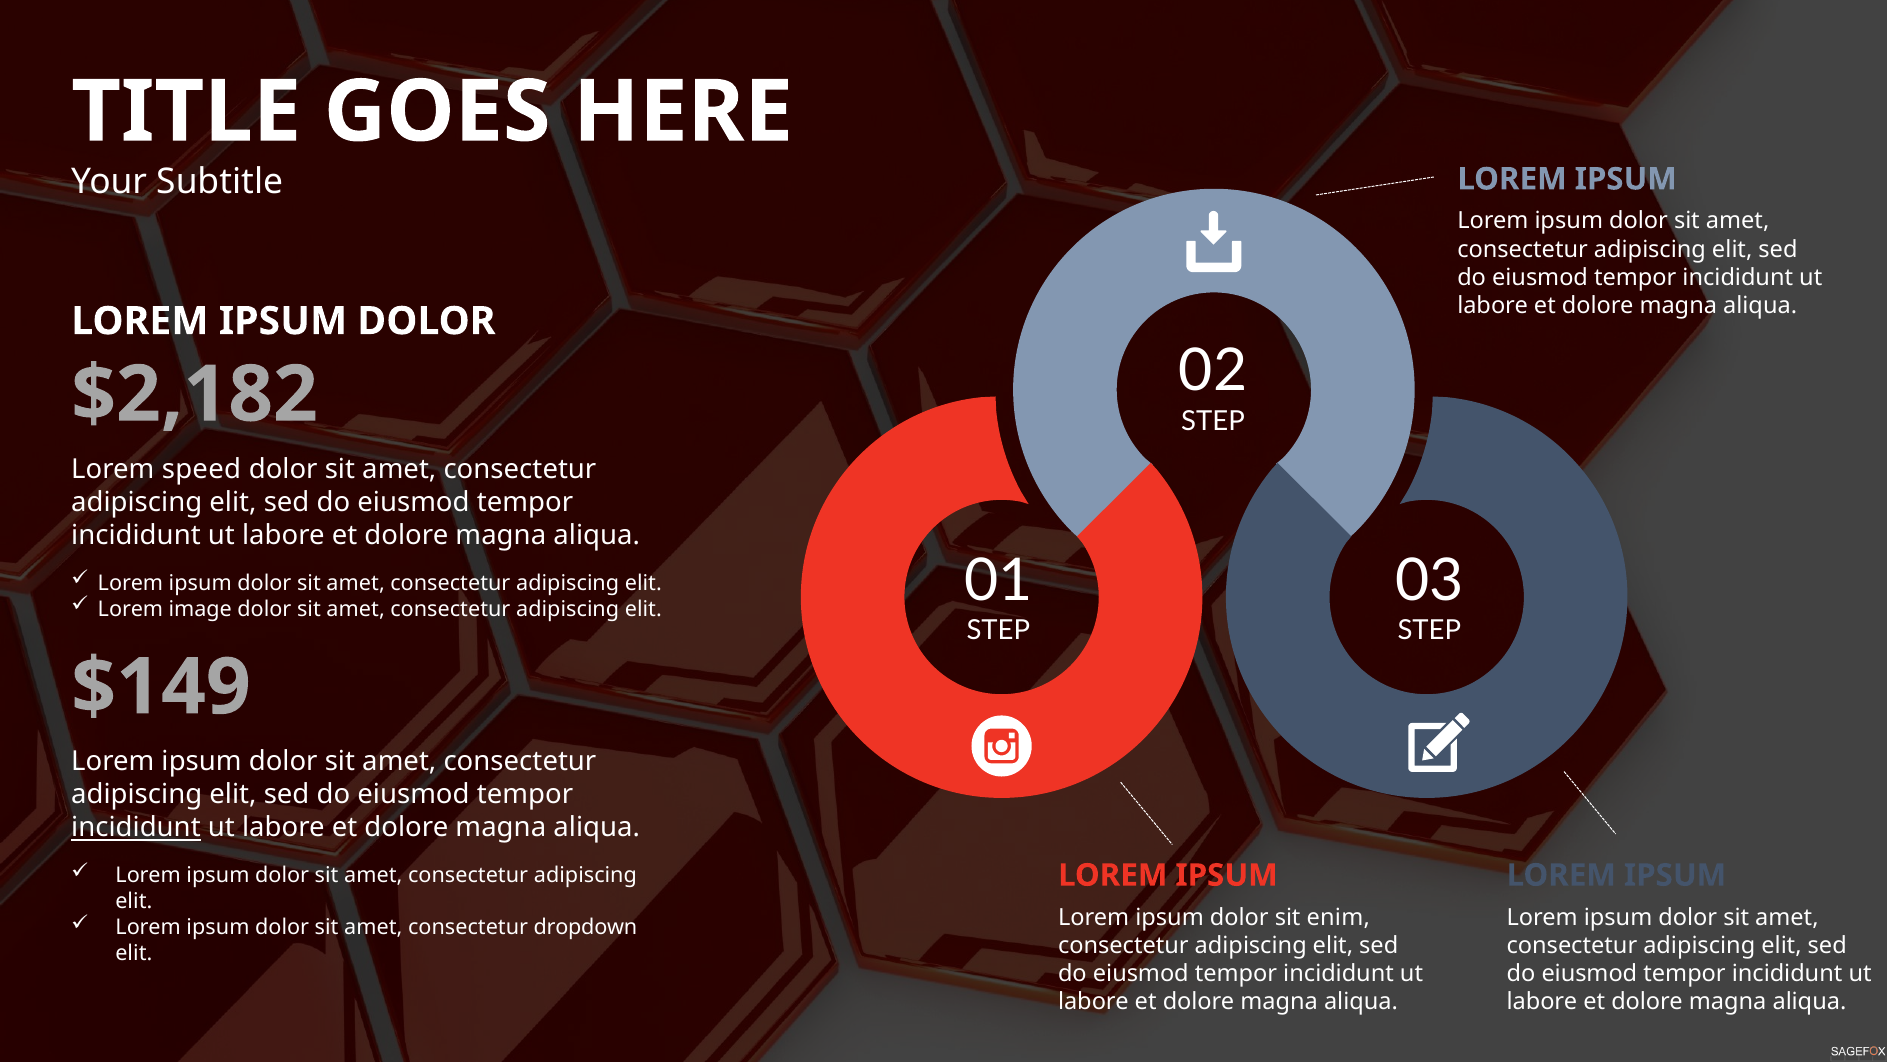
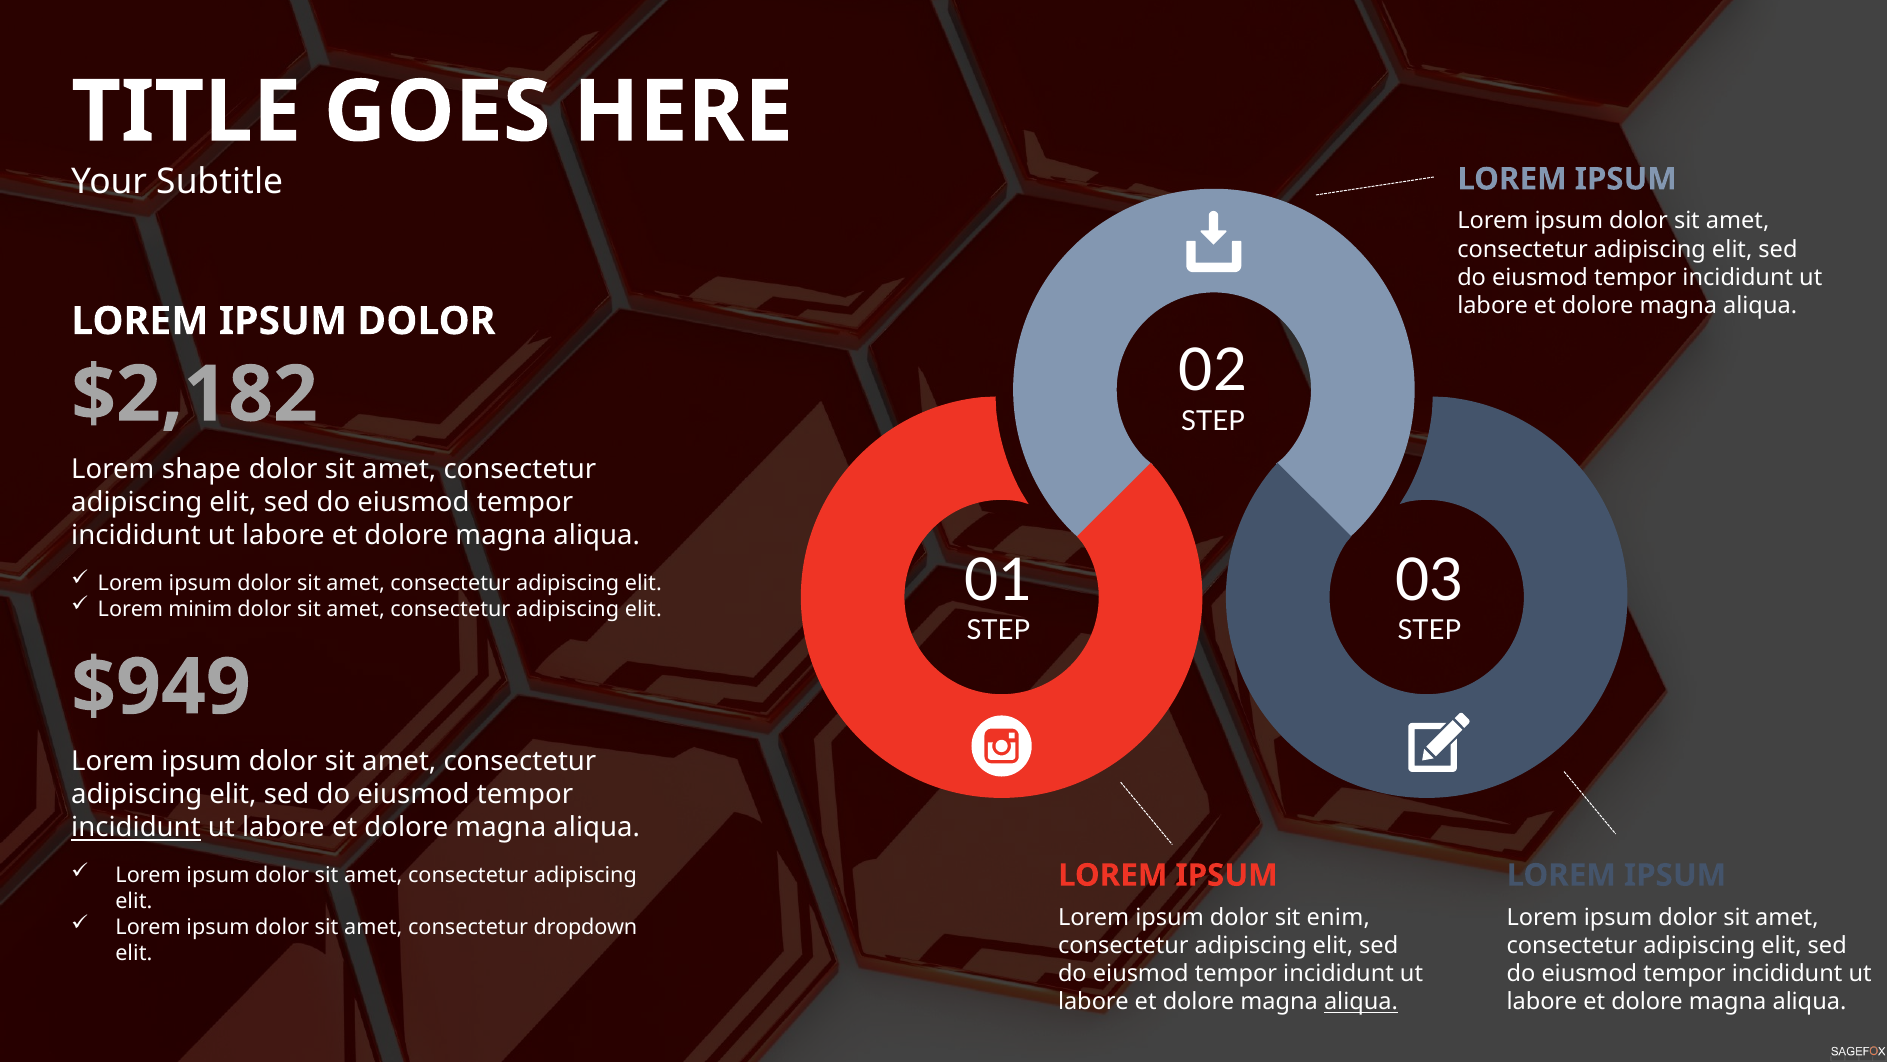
speed: speed -> shape (201, 469)
image: image -> minim (200, 609)
$149: $149 -> $949 (161, 687)
aliqua underline: none -> present (1361, 1002)
